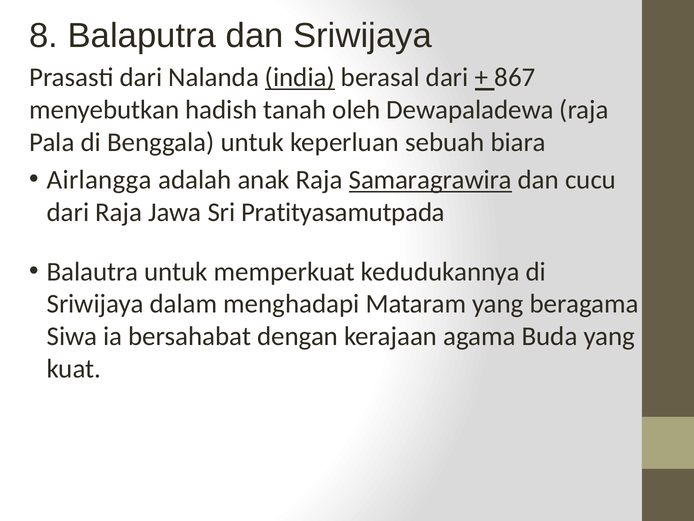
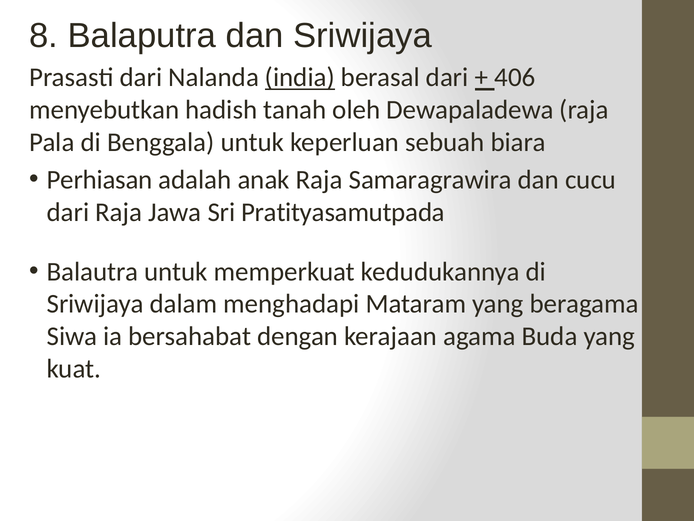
867: 867 -> 406 (515, 77)
Airlangga: Airlangga -> Perhiasan (100, 180)
Samaragrawira underline: present -> none (430, 180)
